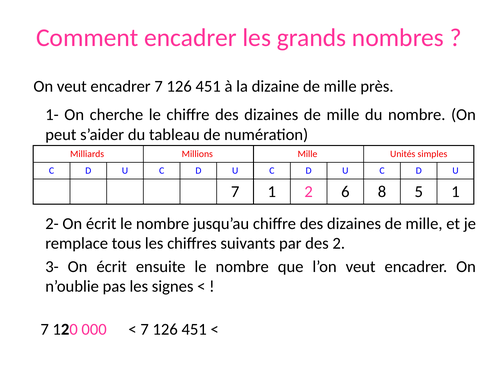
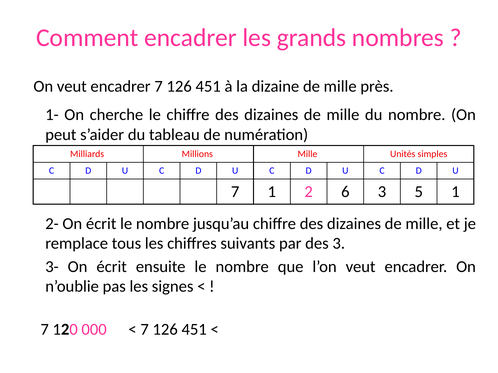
6 8: 8 -> 3 (382, 192)
des 2: 2 -> 3 (339, 244)
